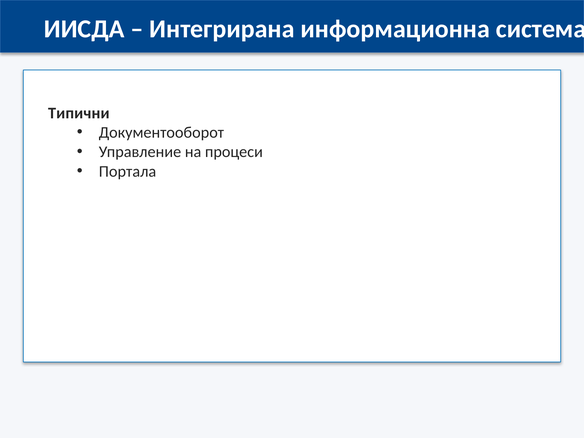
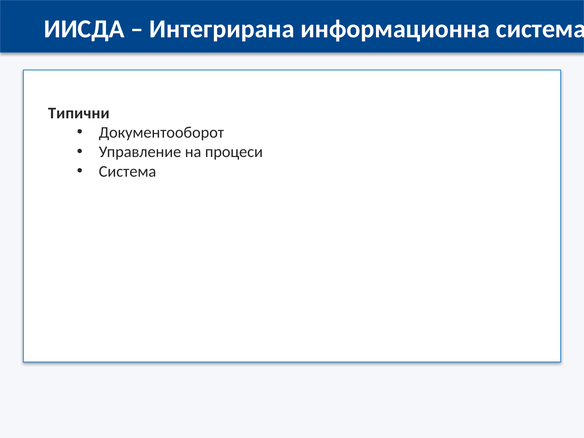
Портала: Портала -> Система (128, 171)
